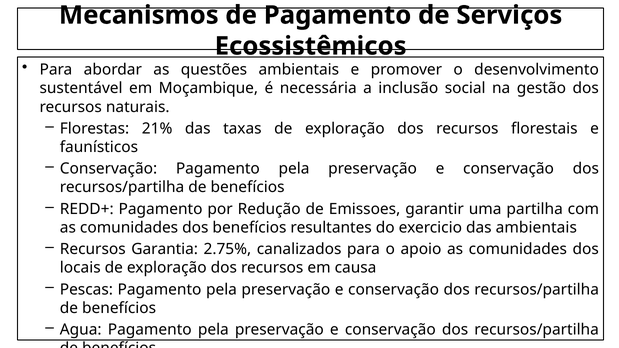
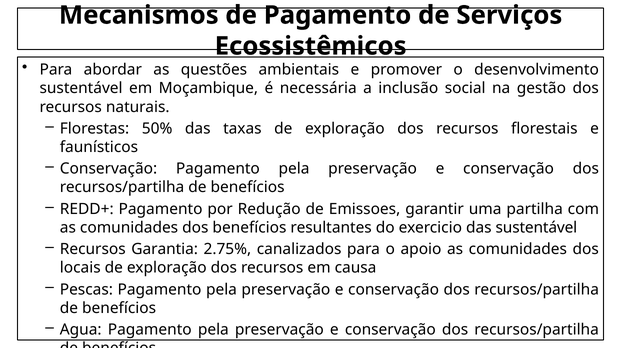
21%: 21% -> 50% (157, 129)
das ambientais: ambientais -> sustentável (536, 228)
